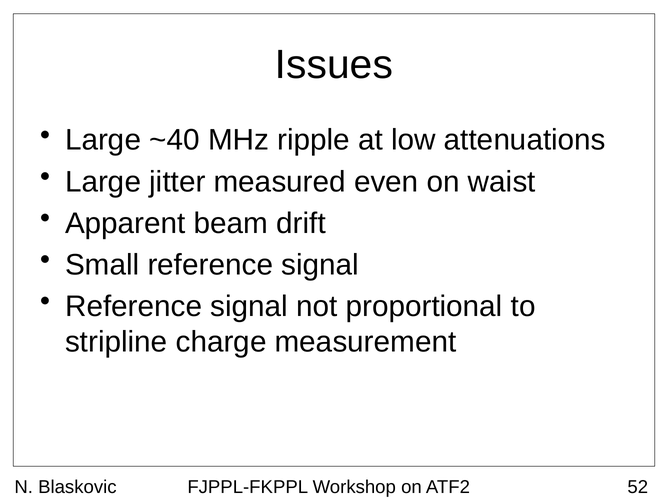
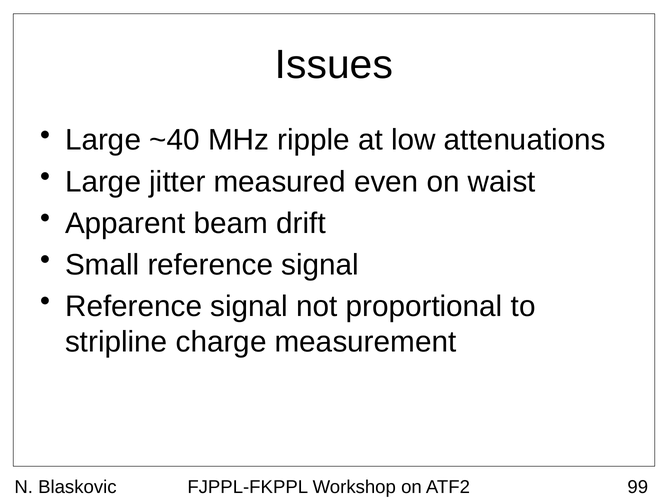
52: 52 -> 99 (638, 487)
